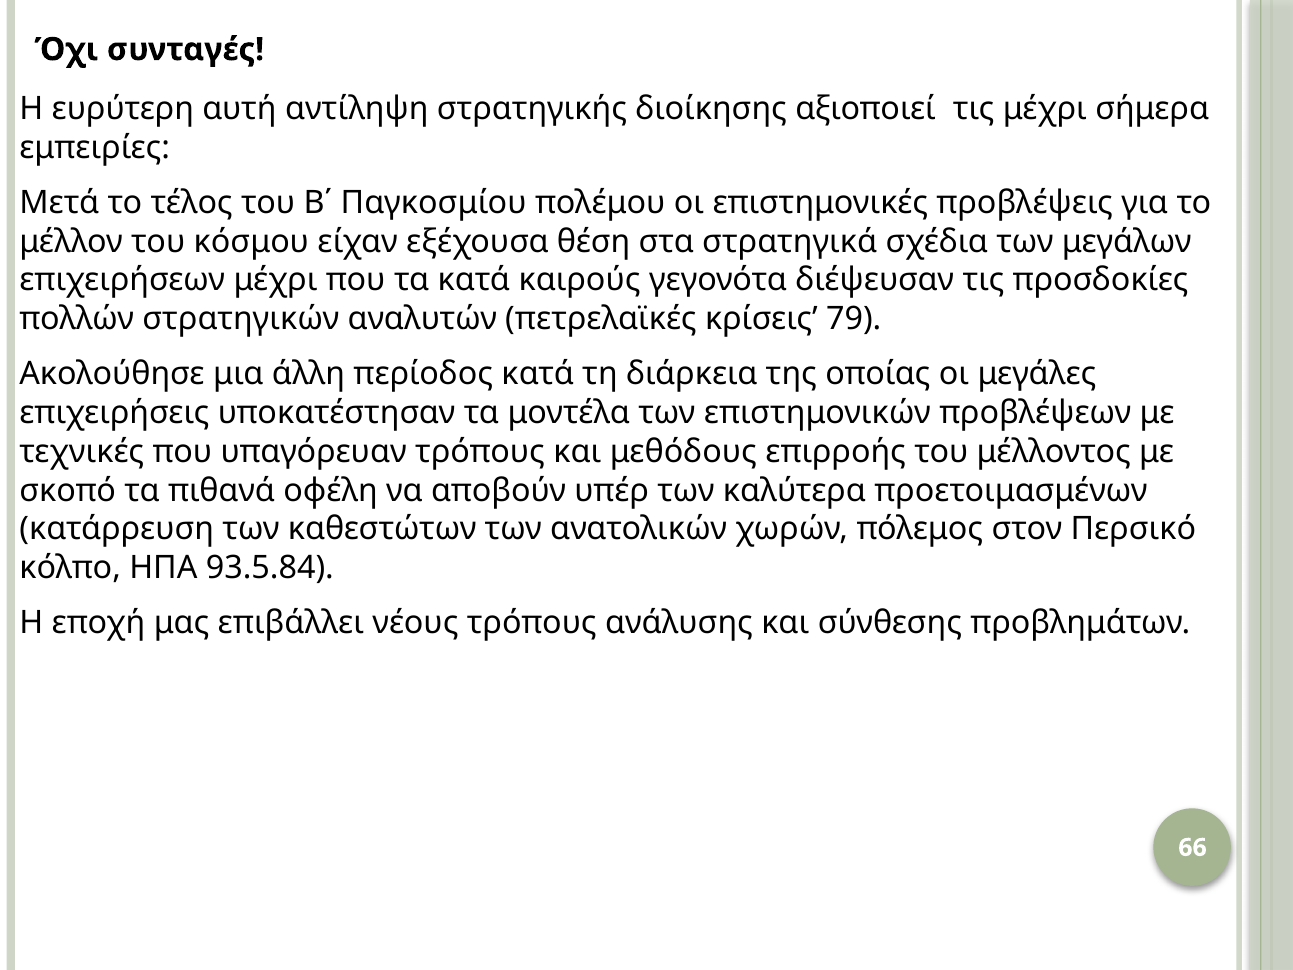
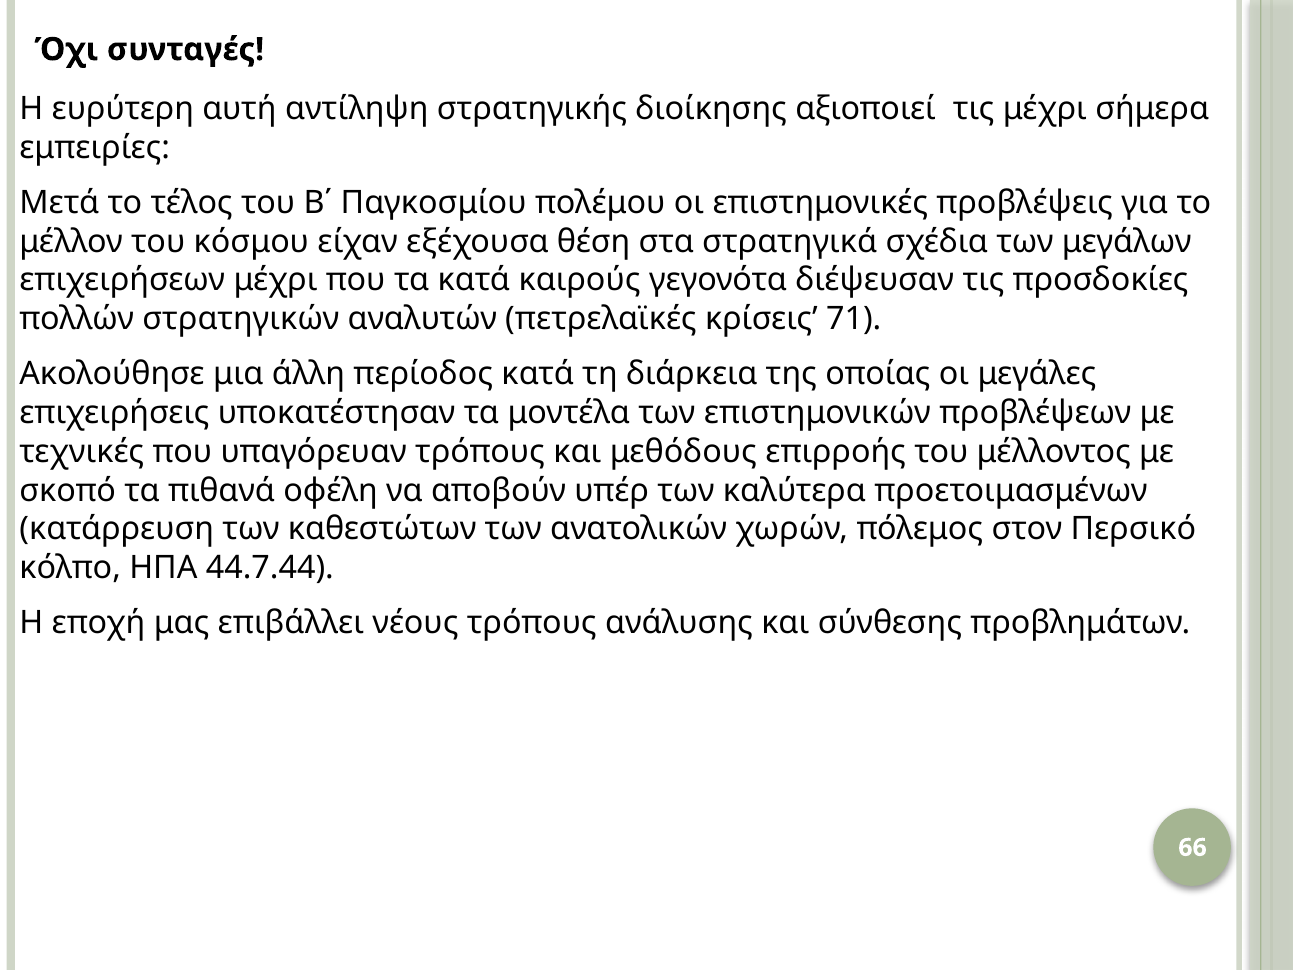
79: 79 -> 71 (854, 319)
93.5.84: 93.5.84 -> 44.7.44 (270, 568)
